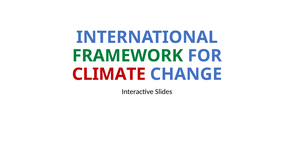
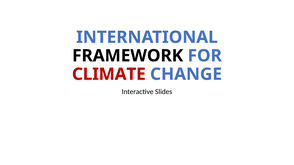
FRAMEWORK colour: green -> black (128, 56)
